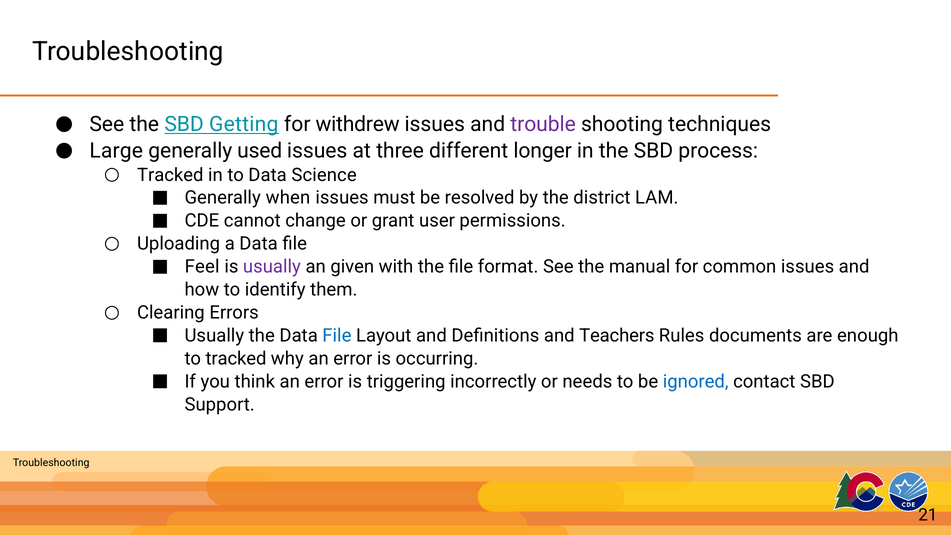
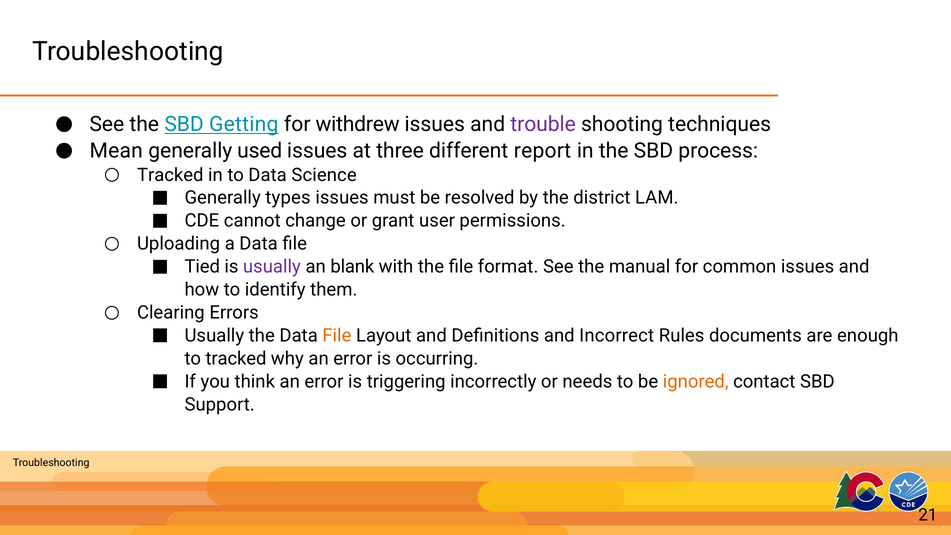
Large: Large -> Mean (116, 151)
longer: longer -> report (542, 151)
when: when -> types (288, 198)
Feel: Feel -> Tied (202, 267)
given: given -> blank (352, 267)
File colour: blue -> orange (337, 336)
Teachers: Teachers -> Incorrect (617, 336)
ignored colour: blue -> orange (696, 381)
